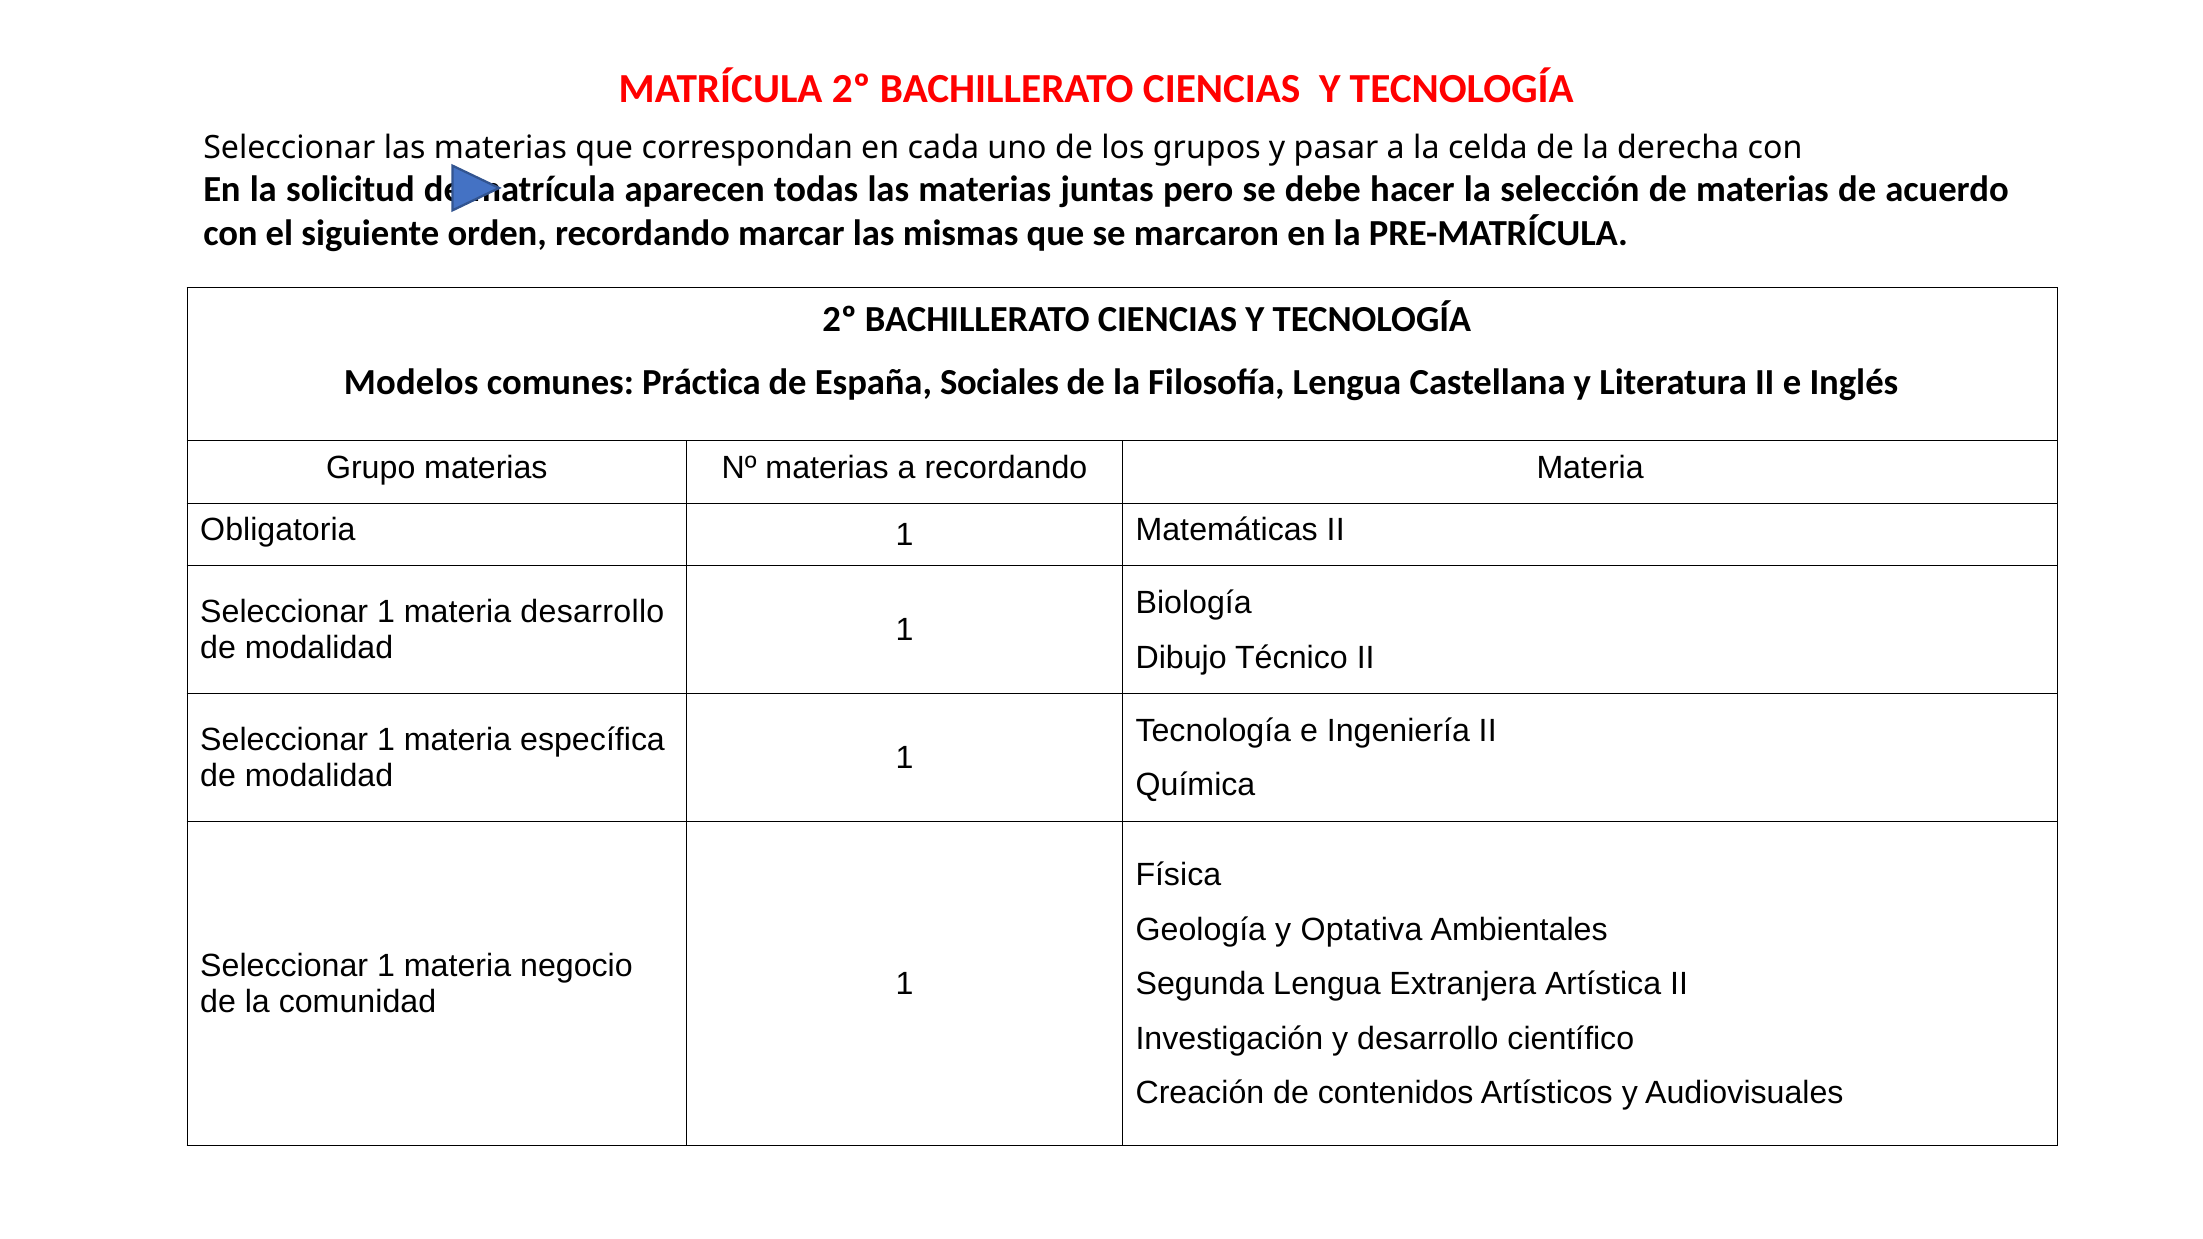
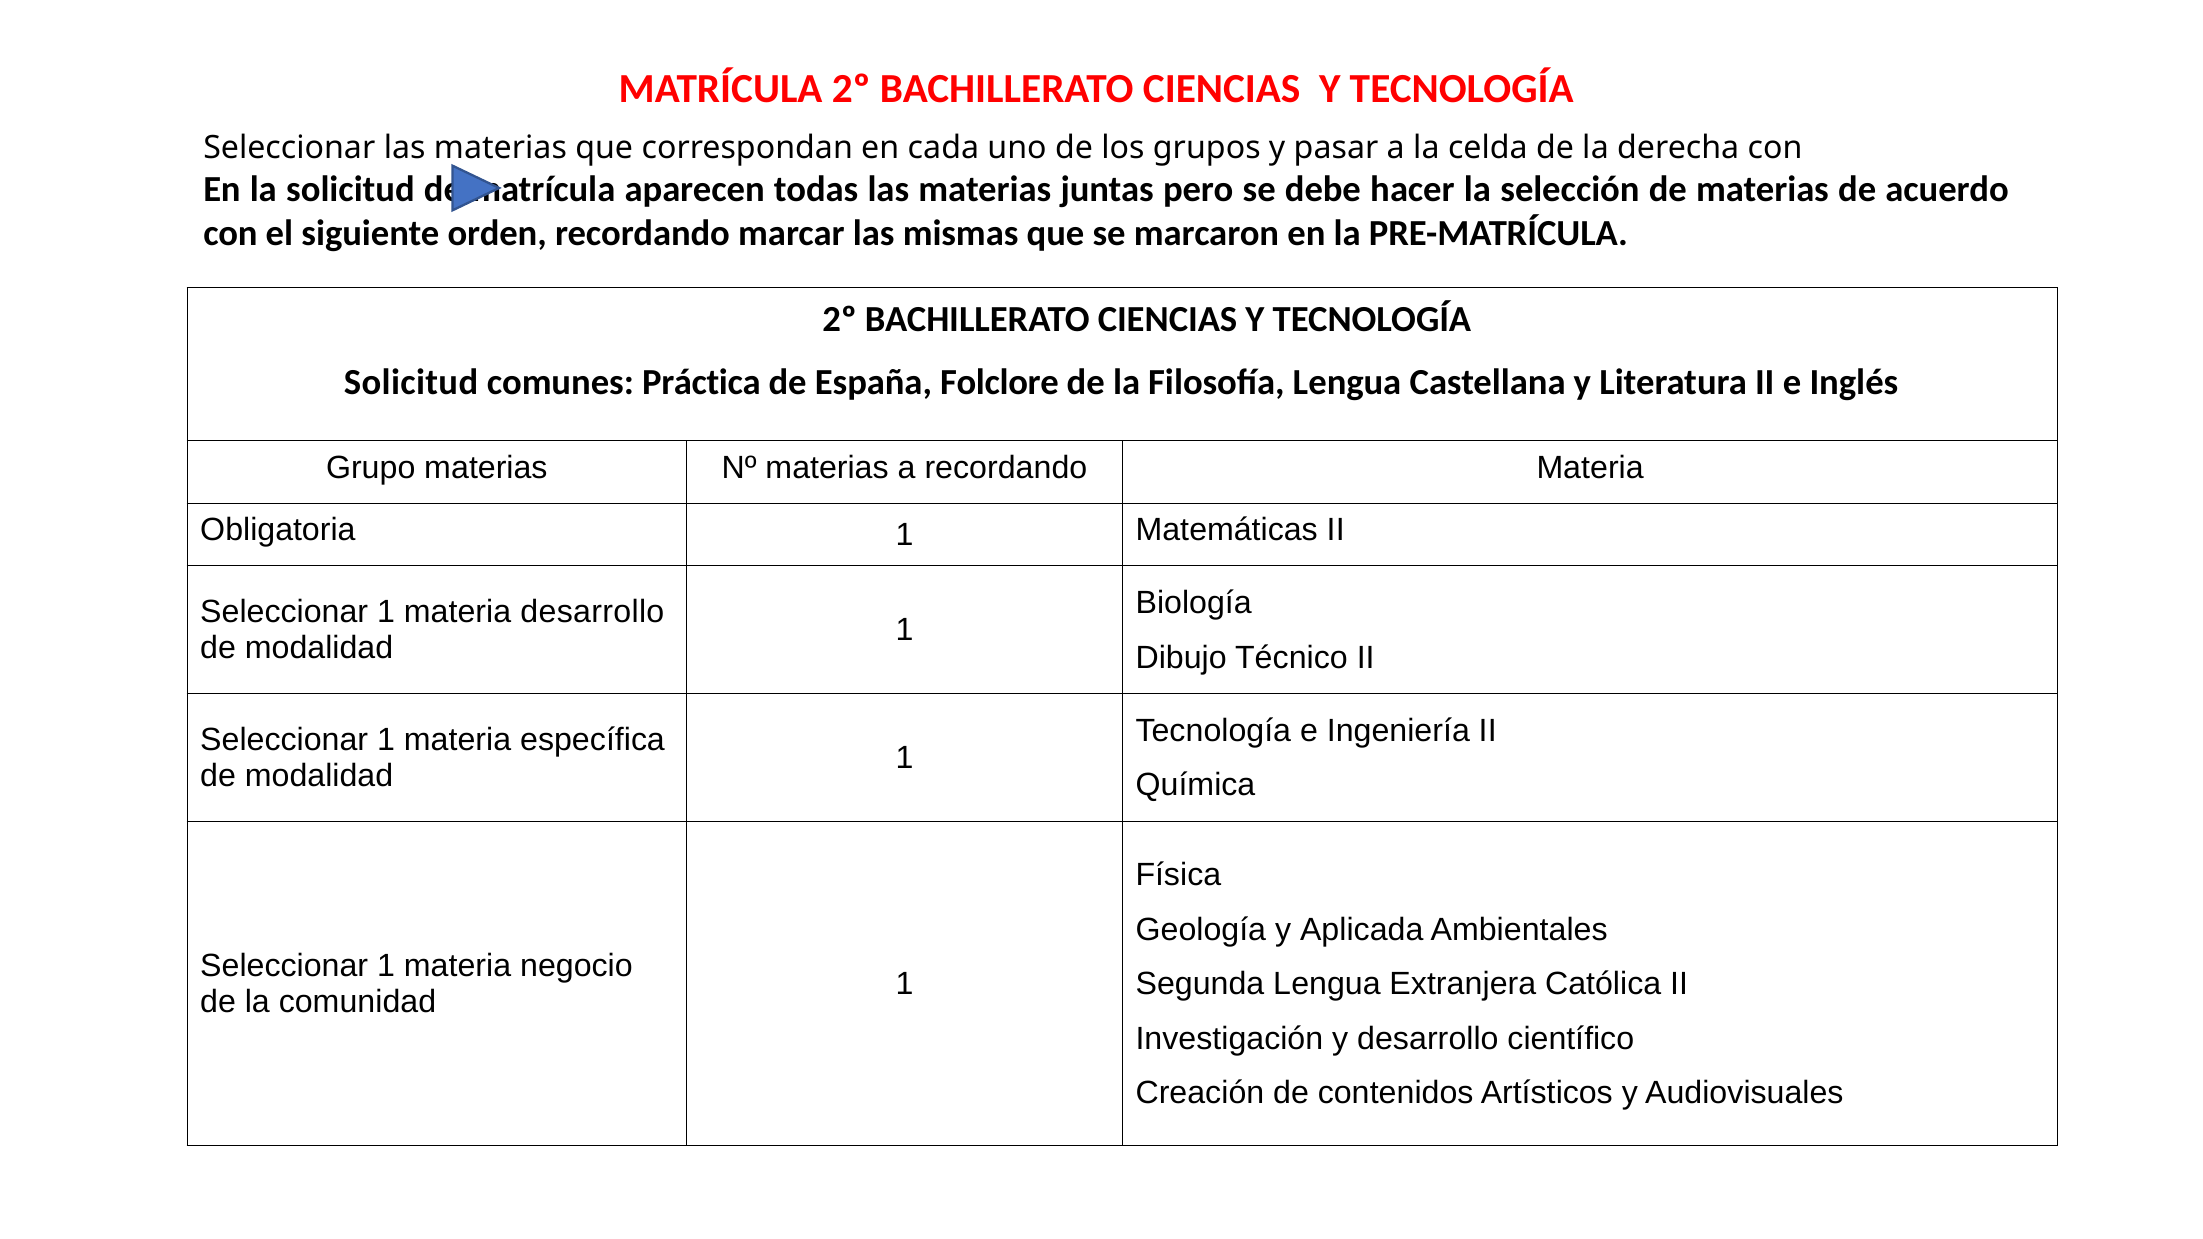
Modelos: Modelos -> Solicitud (411, 382)
Sociales: Sociales -> Folclore (1000, 382)
Optativa: Optativa -> Aplicada (1362, 930)
Artística: Artística -> Católica (1603, 984)
